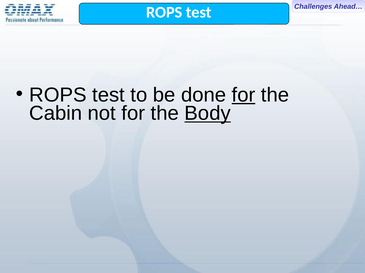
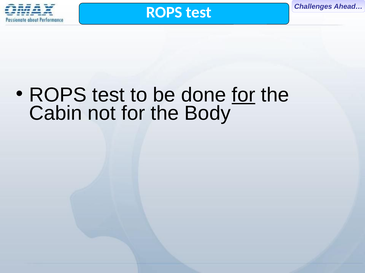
Body underline: present -> none (208, 114)
